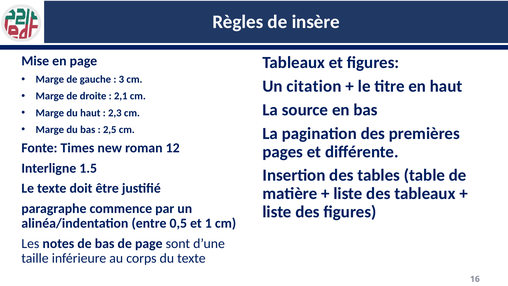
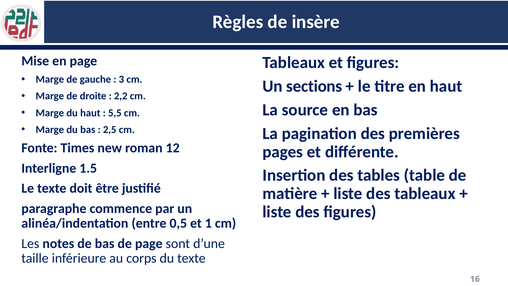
citation: citation -> sections (314, 86)
2,1: 2,1 -> 2,2 (121, 96)
2,3: 2,3 -> 5,5 (115, 113)
